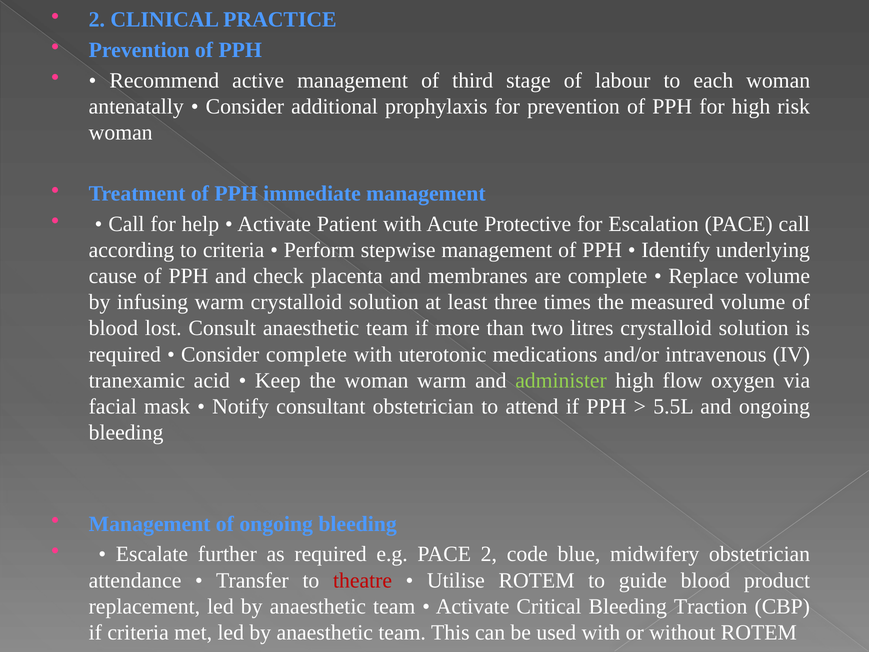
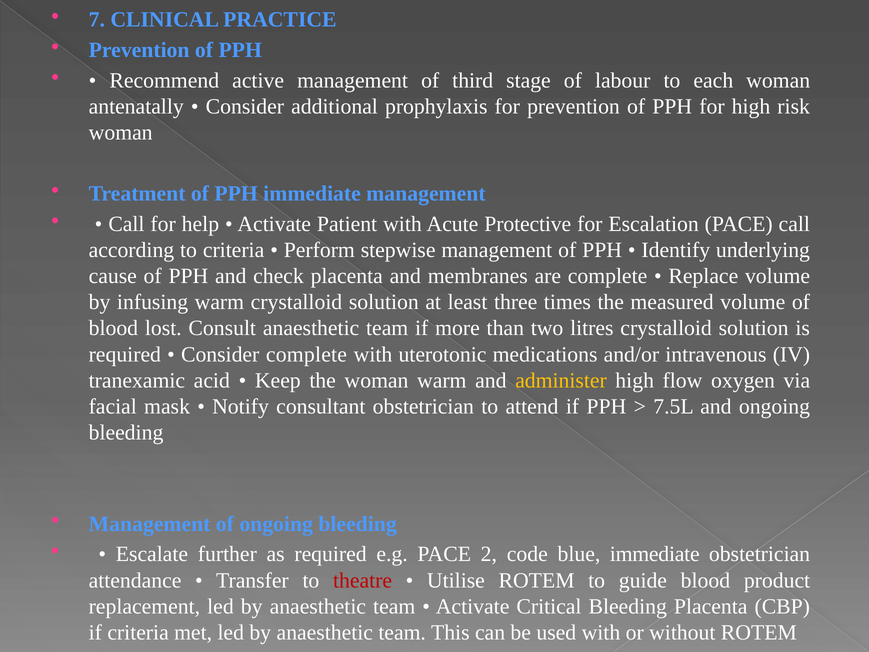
2: 2 -> 7 (97, 20)
administer colour: light green -> yellow (561, 380)
5.5L: 5.5L -> 7.5L (674, 406)
blue midwifery: midwifery -> immediate (655, 554)
Bleeding Traction: Traction -> Placenta (711, 606)
